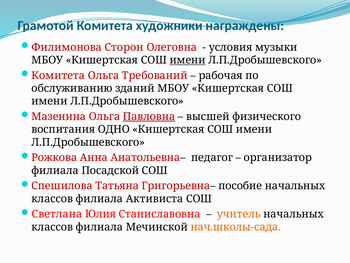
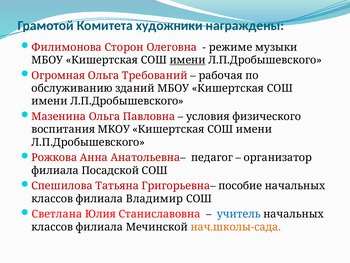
условия: условия -> режиме (231, 47)
Комитета: Комитета -> Огромная (58, 75)
Павловна underline: present -> none (149, 116)
высшей: высшей -> условия (208, 116)
ОДНО: ОДНО -> МКОУ (114, 129)
Активиста: Активиста -> Владимир (154, 198)
учитель colour: orange -> blue (239, 214)
